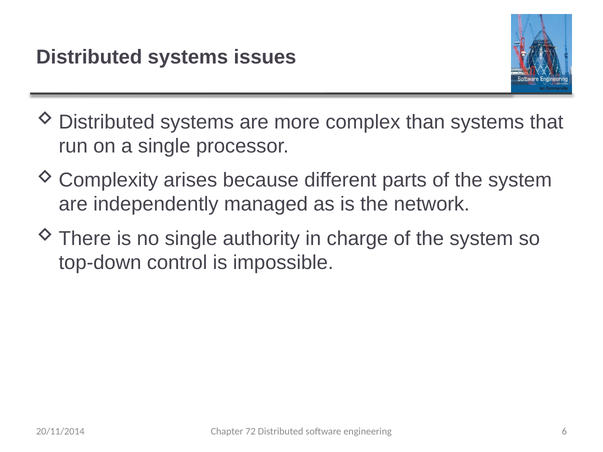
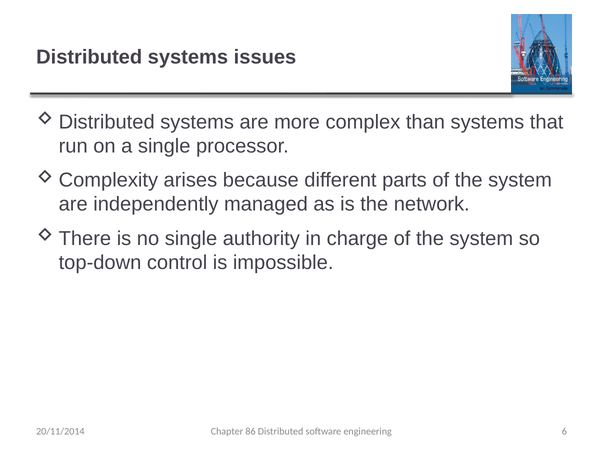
72: 72 -> 86 (251, 432)
